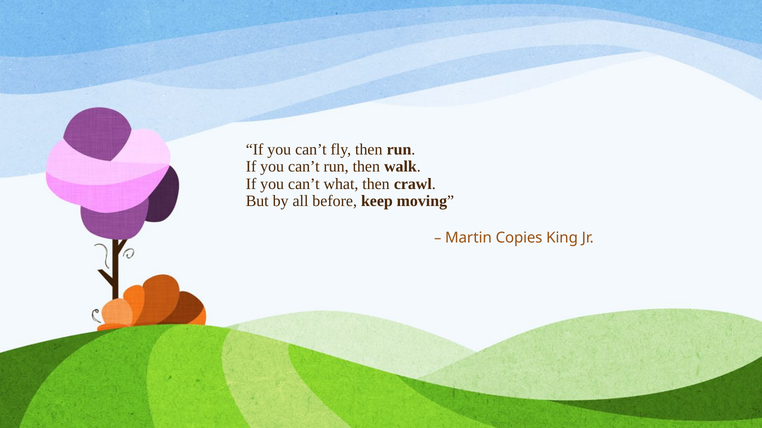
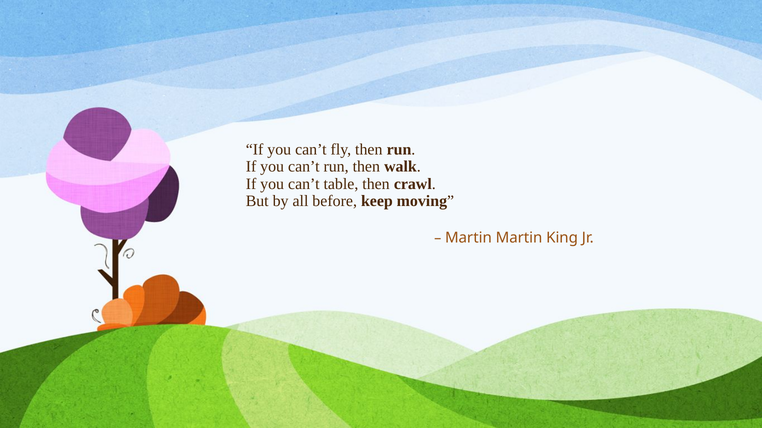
what: what -> table (341, 184)
Martin Copies: Copies -> Martin (519, 238)
